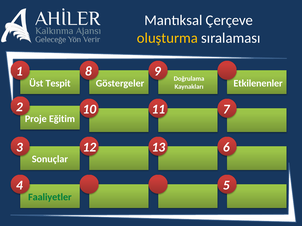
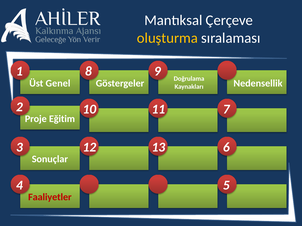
Tespit: Tespit -> Genel (58, 83)
Etkilenenler: Etkilenenler -> Nedensellik (258, 83)
Faaliyetler colour: green -> red (50, 198)
